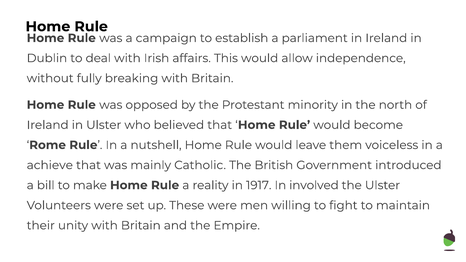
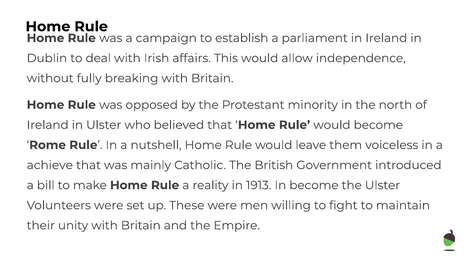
1917: 1917 -> 1913 (259, 185)
In involved: involved -> become (314, 185)
